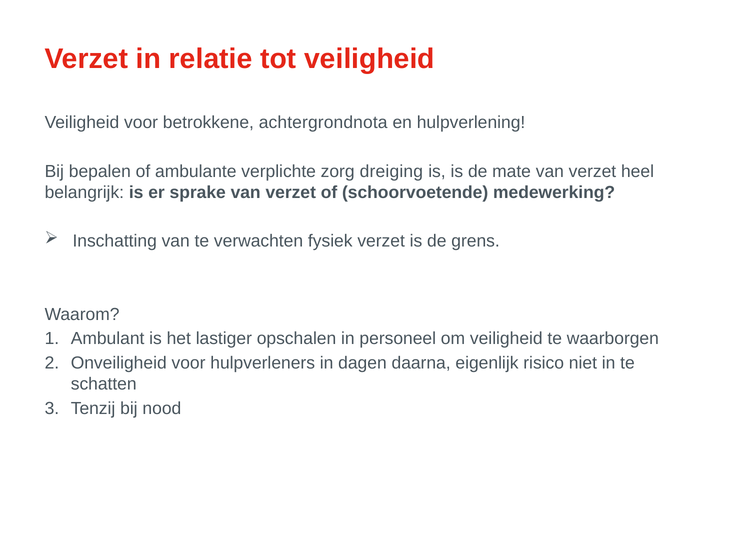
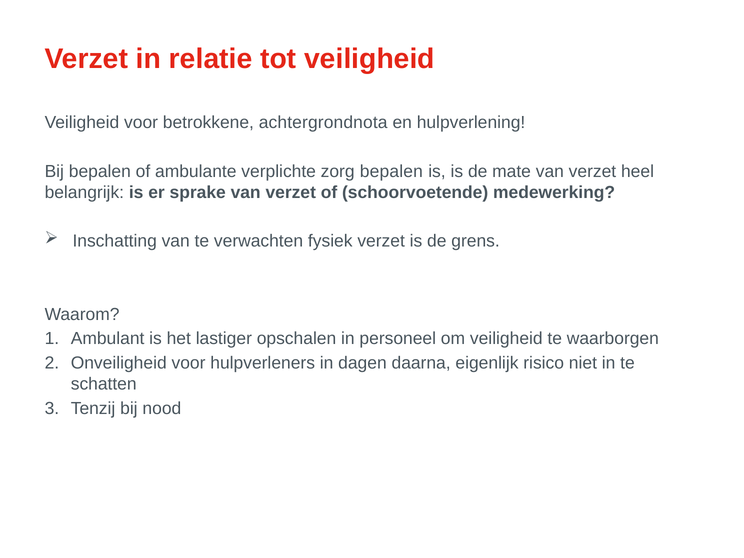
zorg dreiging: dreiging -> bepalen (391, 171)
